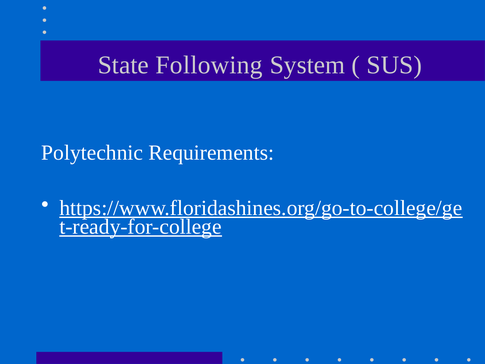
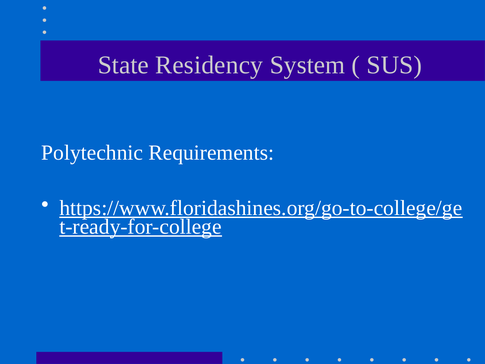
Following: Following -> Residency (209, 65)
